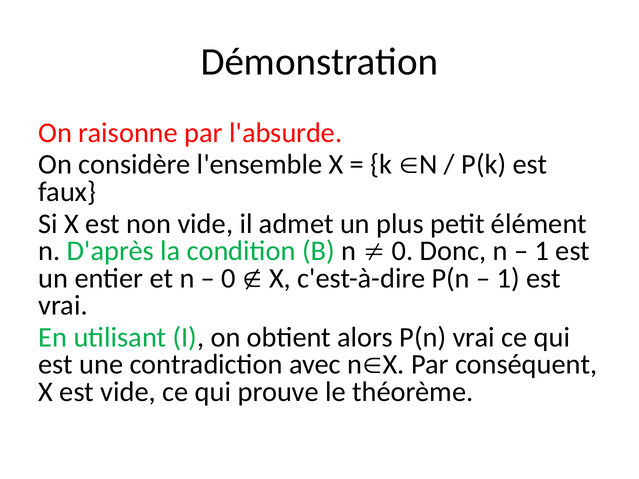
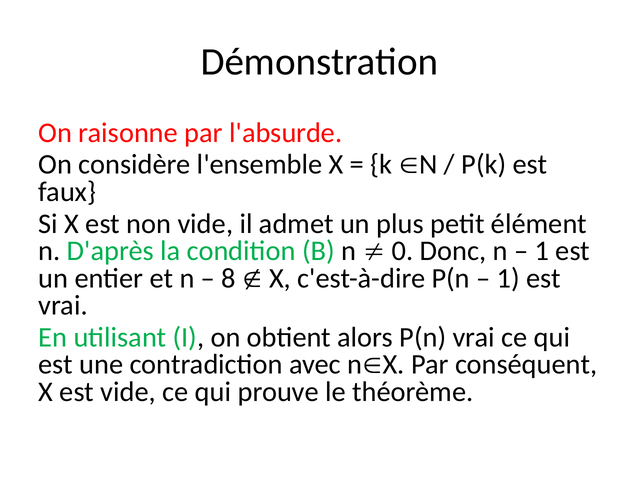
0: 0 -> 8 (229, 278)
